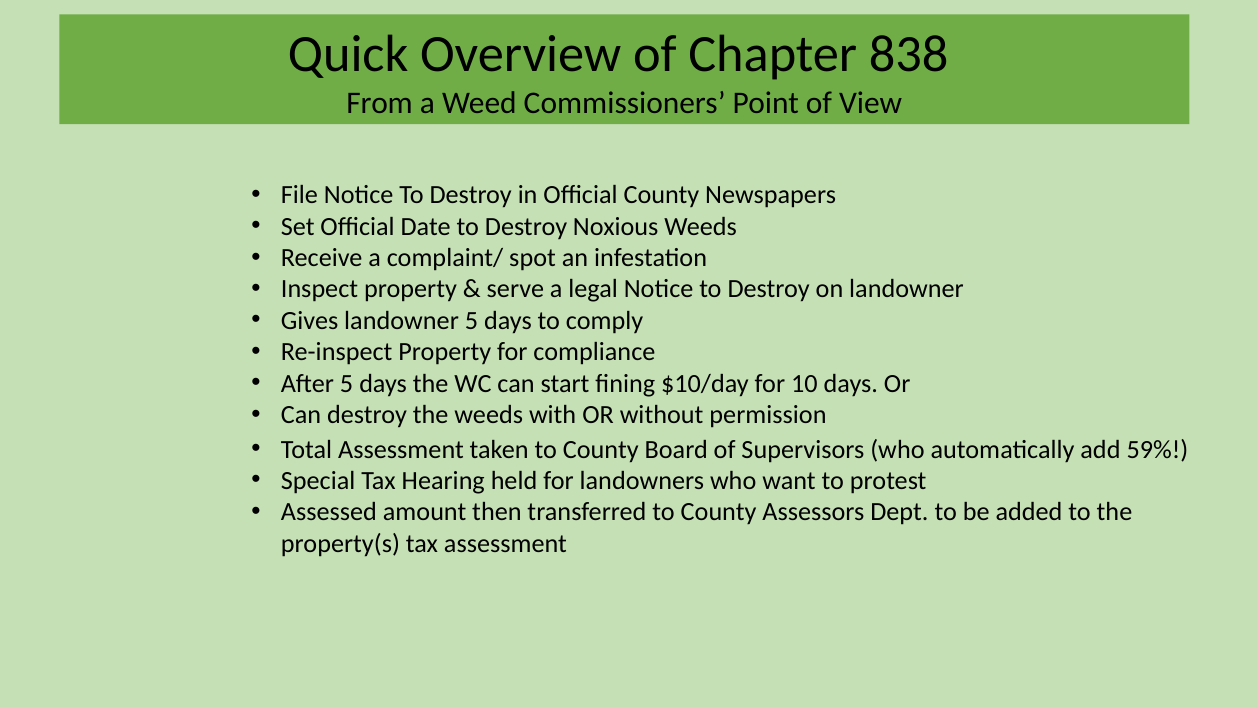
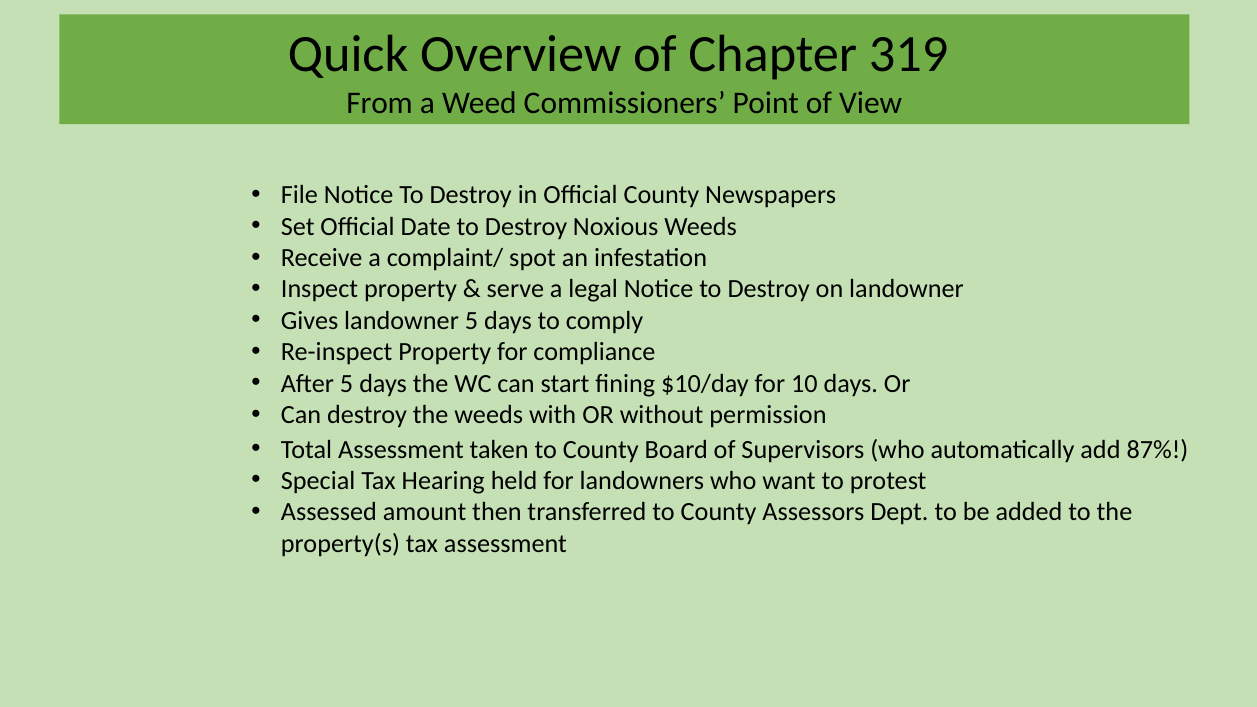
838: 838 -> 319 (909, 54)
59%: 59% -> 87% (1157, 449)
